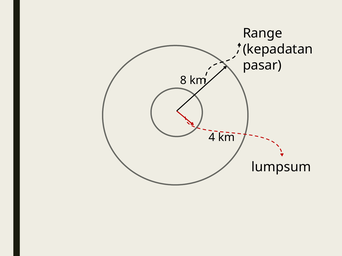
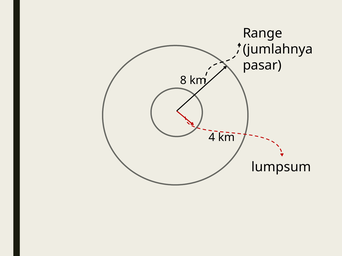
kepadatan: kepadatan -> jumlahnya (278, 49)
